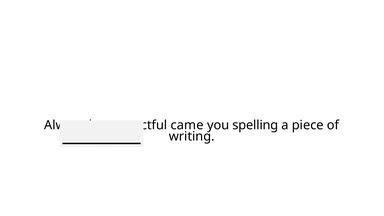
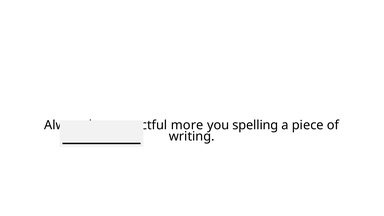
came: came -> more (187, 125)
